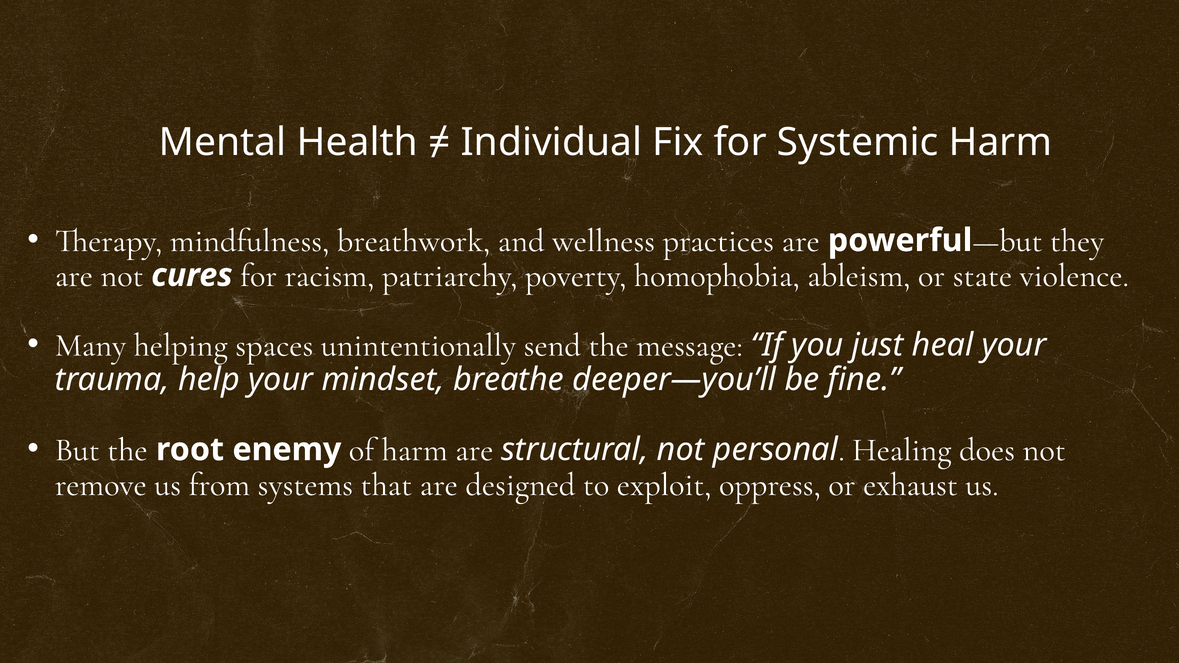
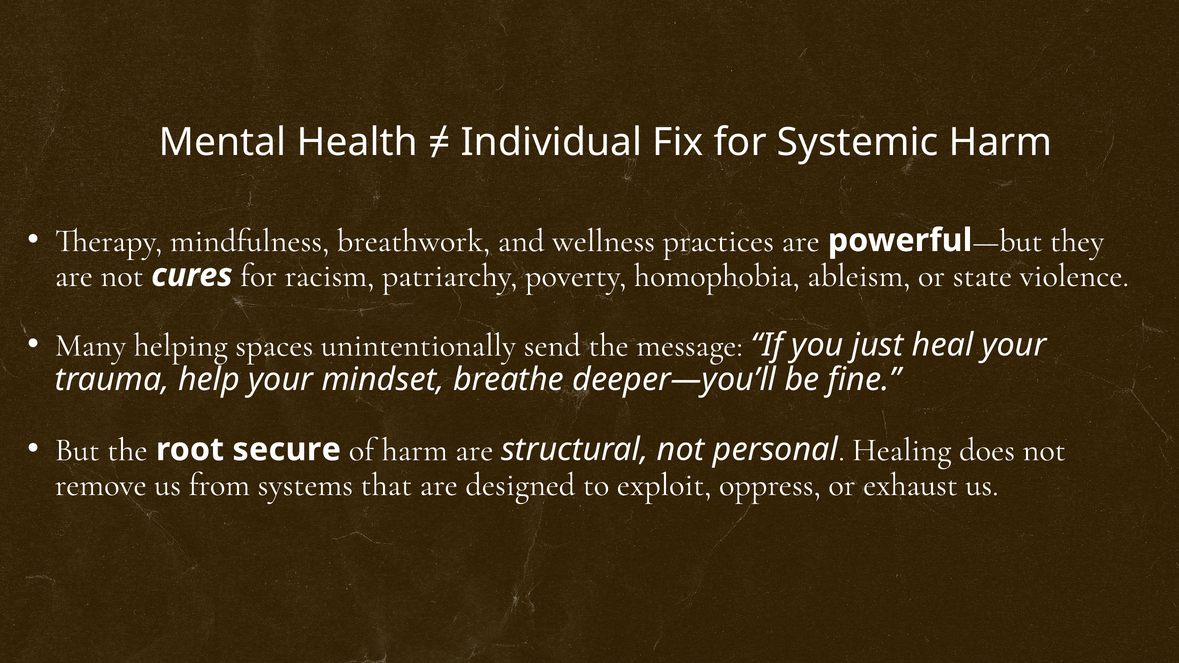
enemy: enemy -> secure (287, 450)
